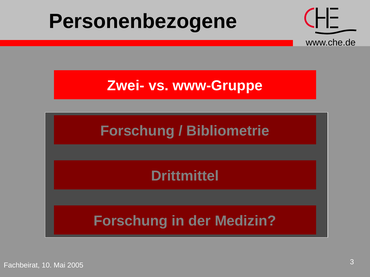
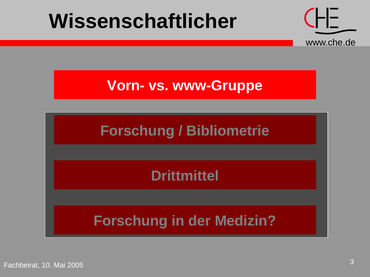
Personenbezogene: Personenbezogene -> Wissenschaftlicher (143, 21)
Zwei-: Zwei- -> Vorn- (126, 86)
